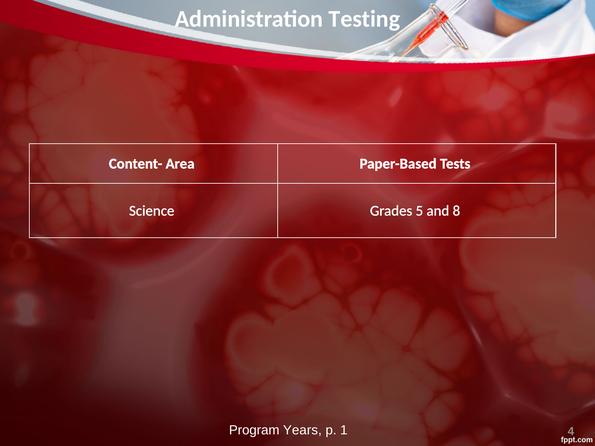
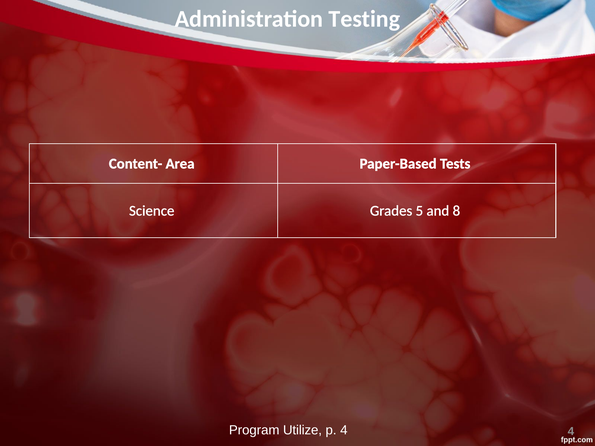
Years: Years -> Utilize (303, 430)
p 1: 1 -> 4 (344, 430)
